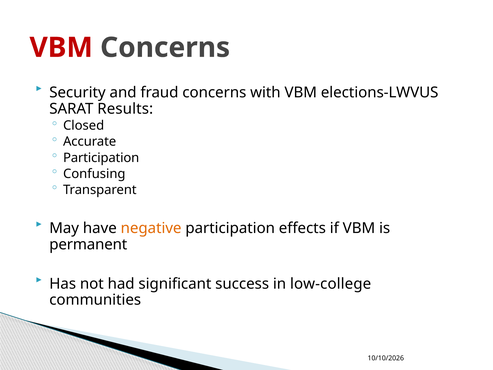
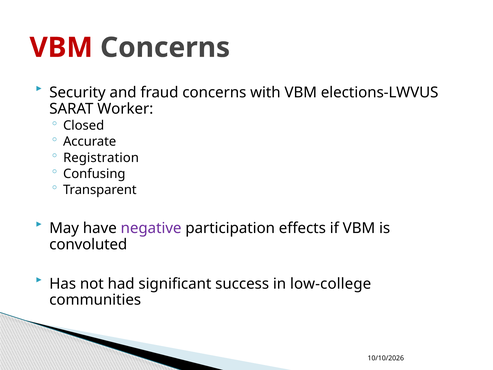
Results: Results -> Worker (125, 109)
Participation: Participation -> Registration (101, 158)
negative colour: orange -> purple (151, 228)
permanent: permanent -> convoluted (88, 244)
